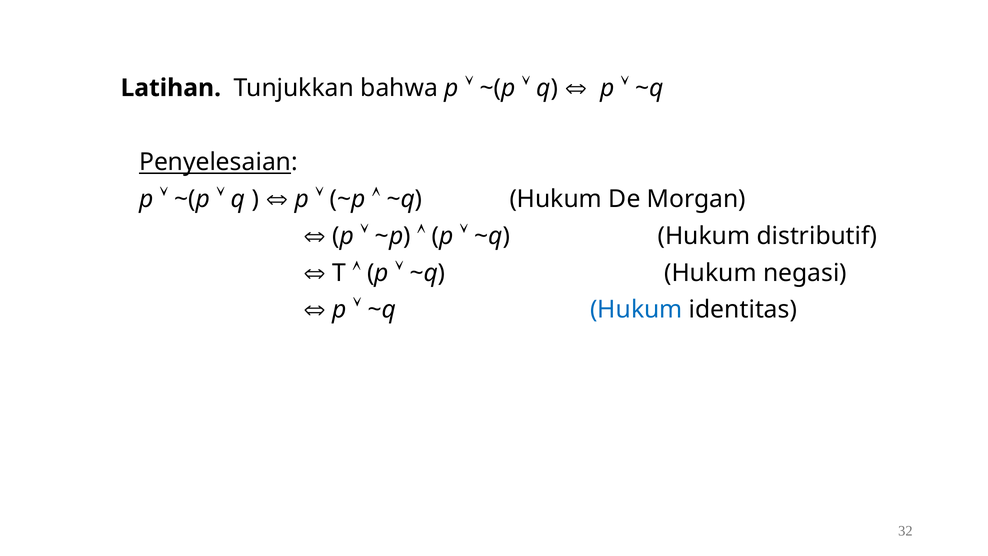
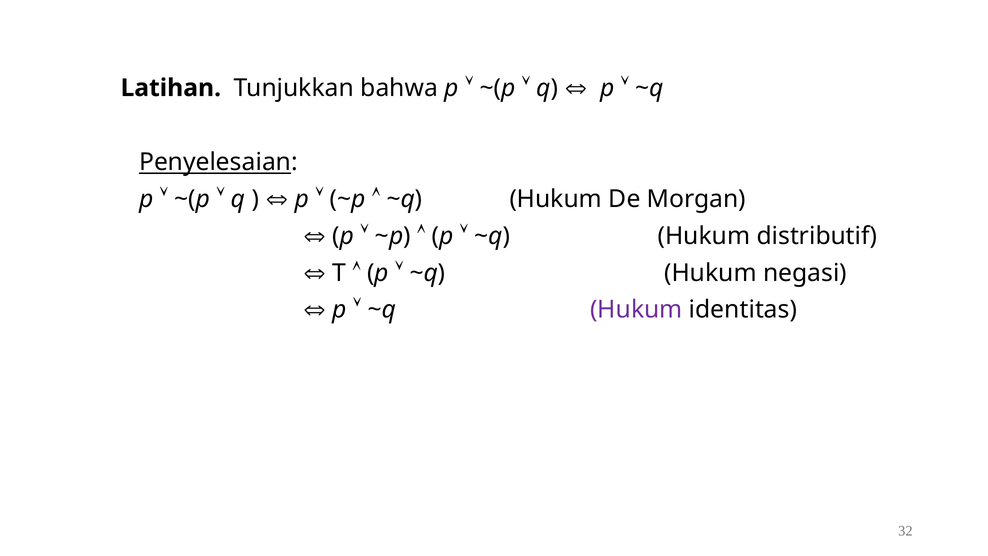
Hukum colour: blue -> purple (636, 310)
